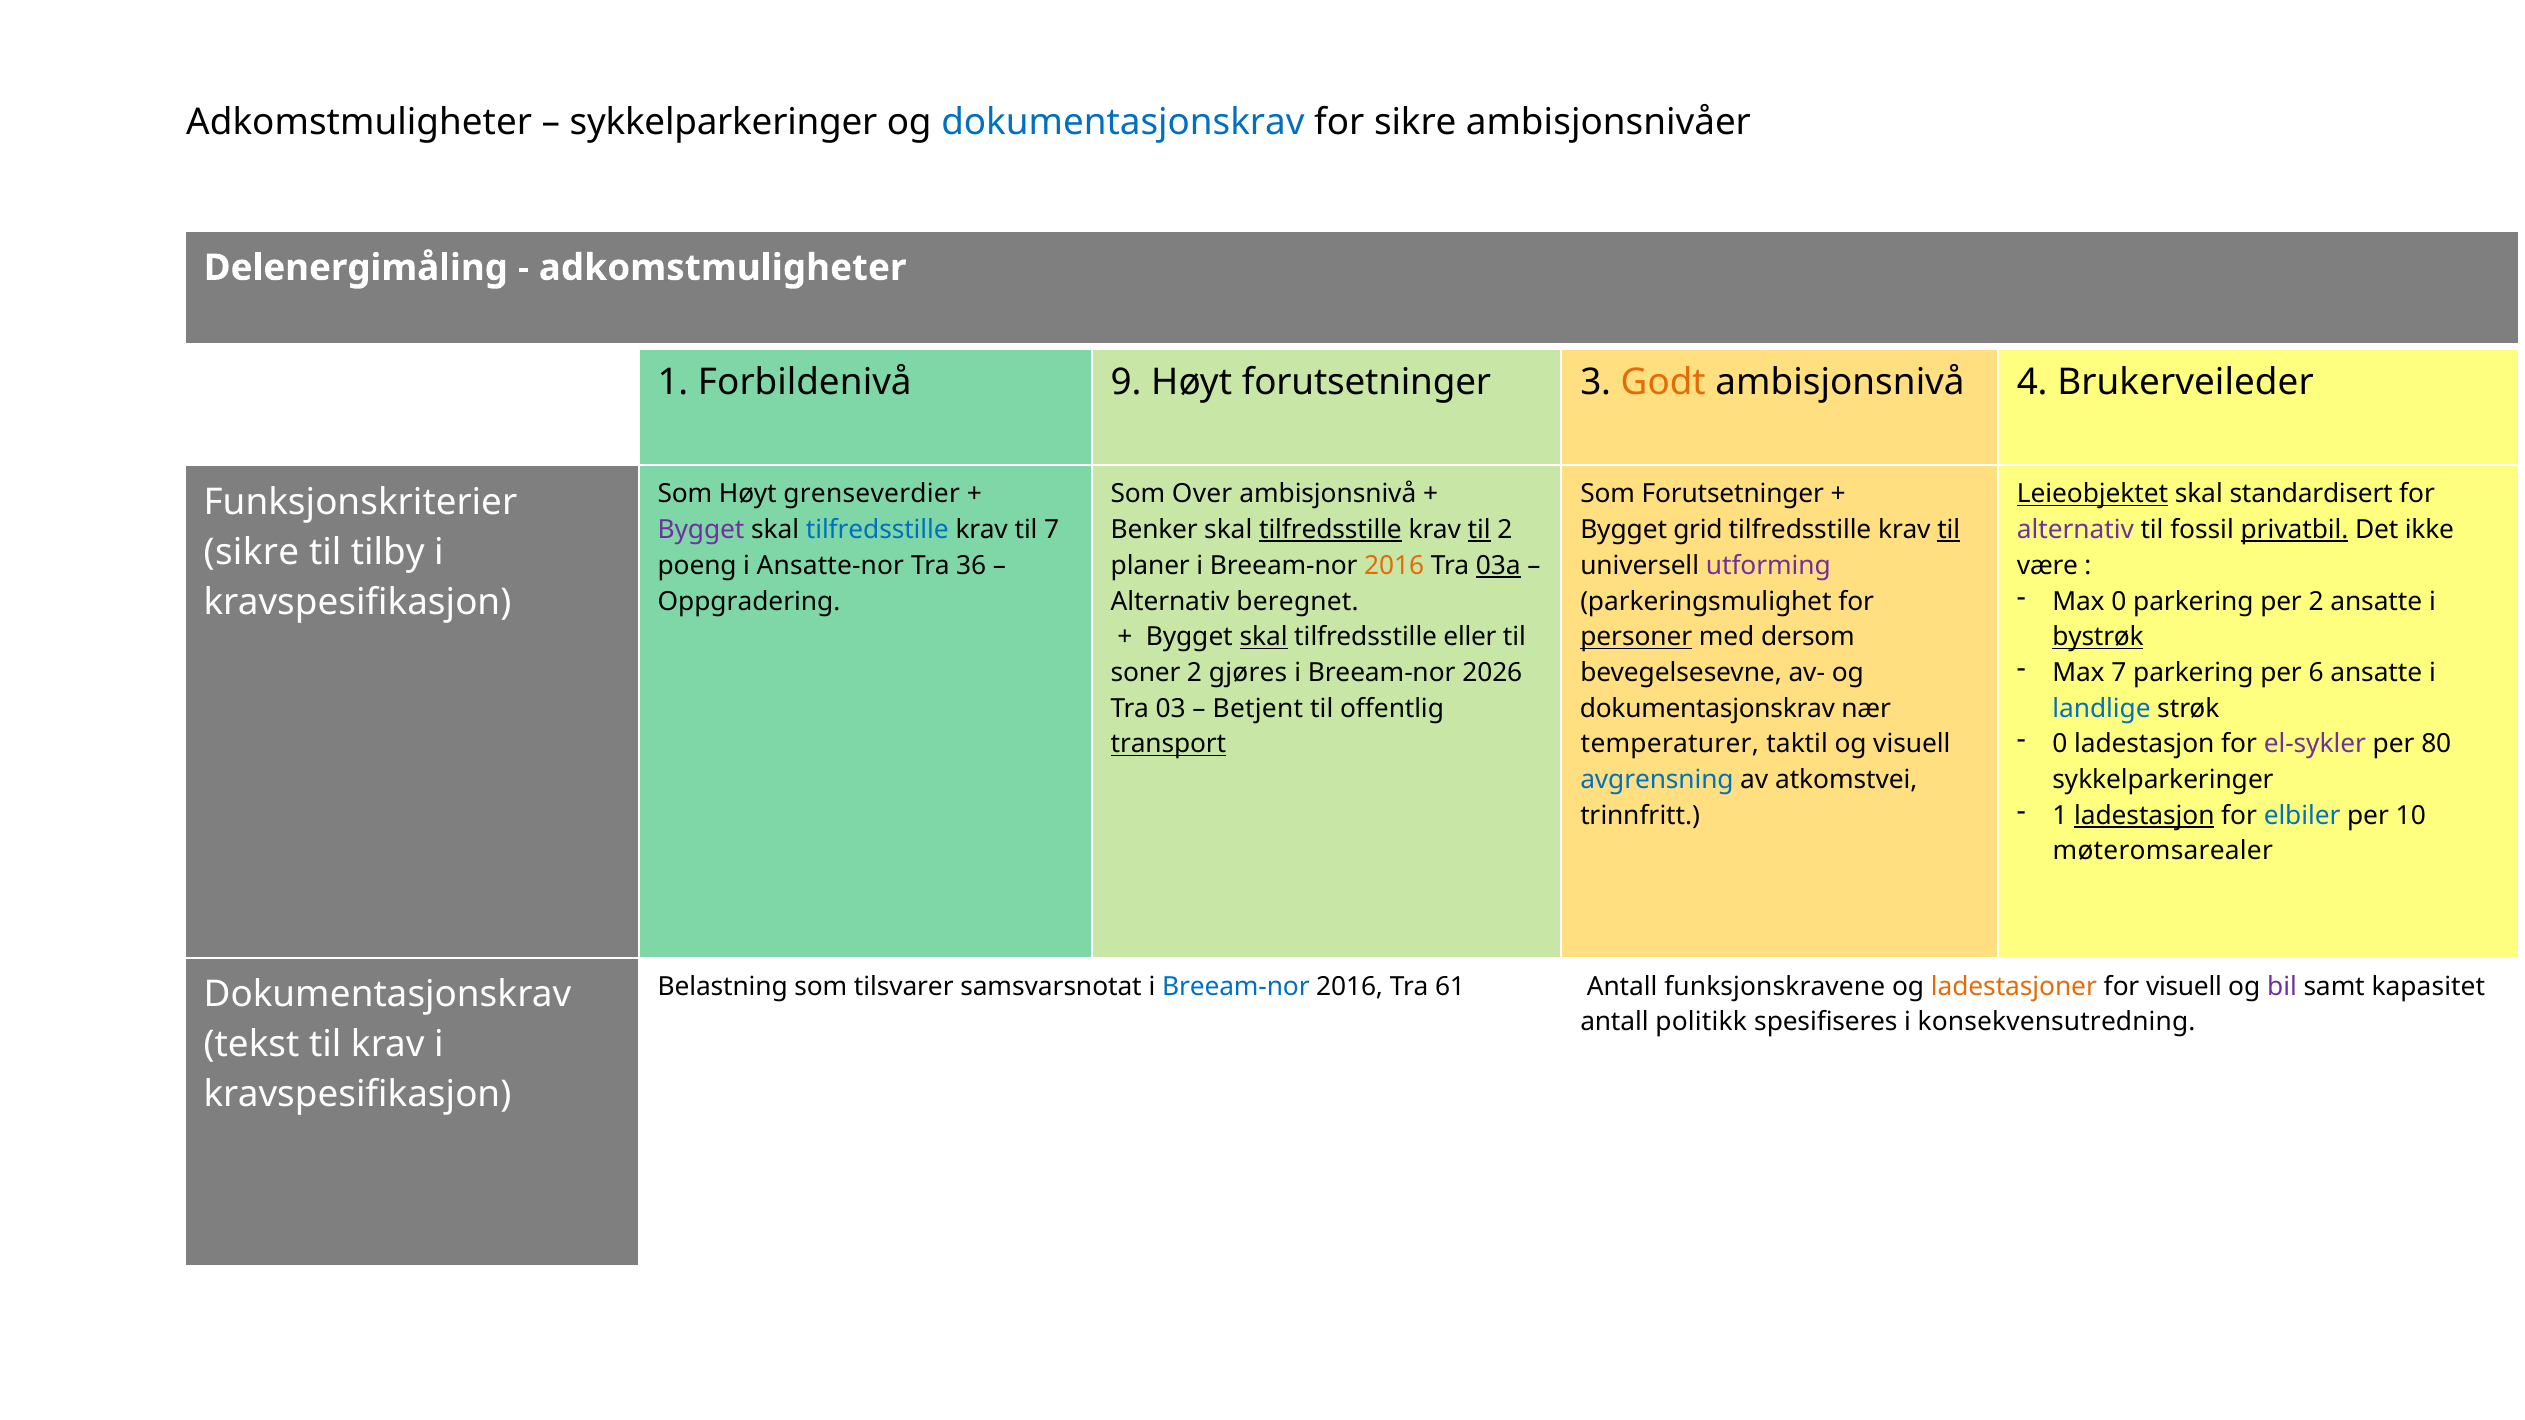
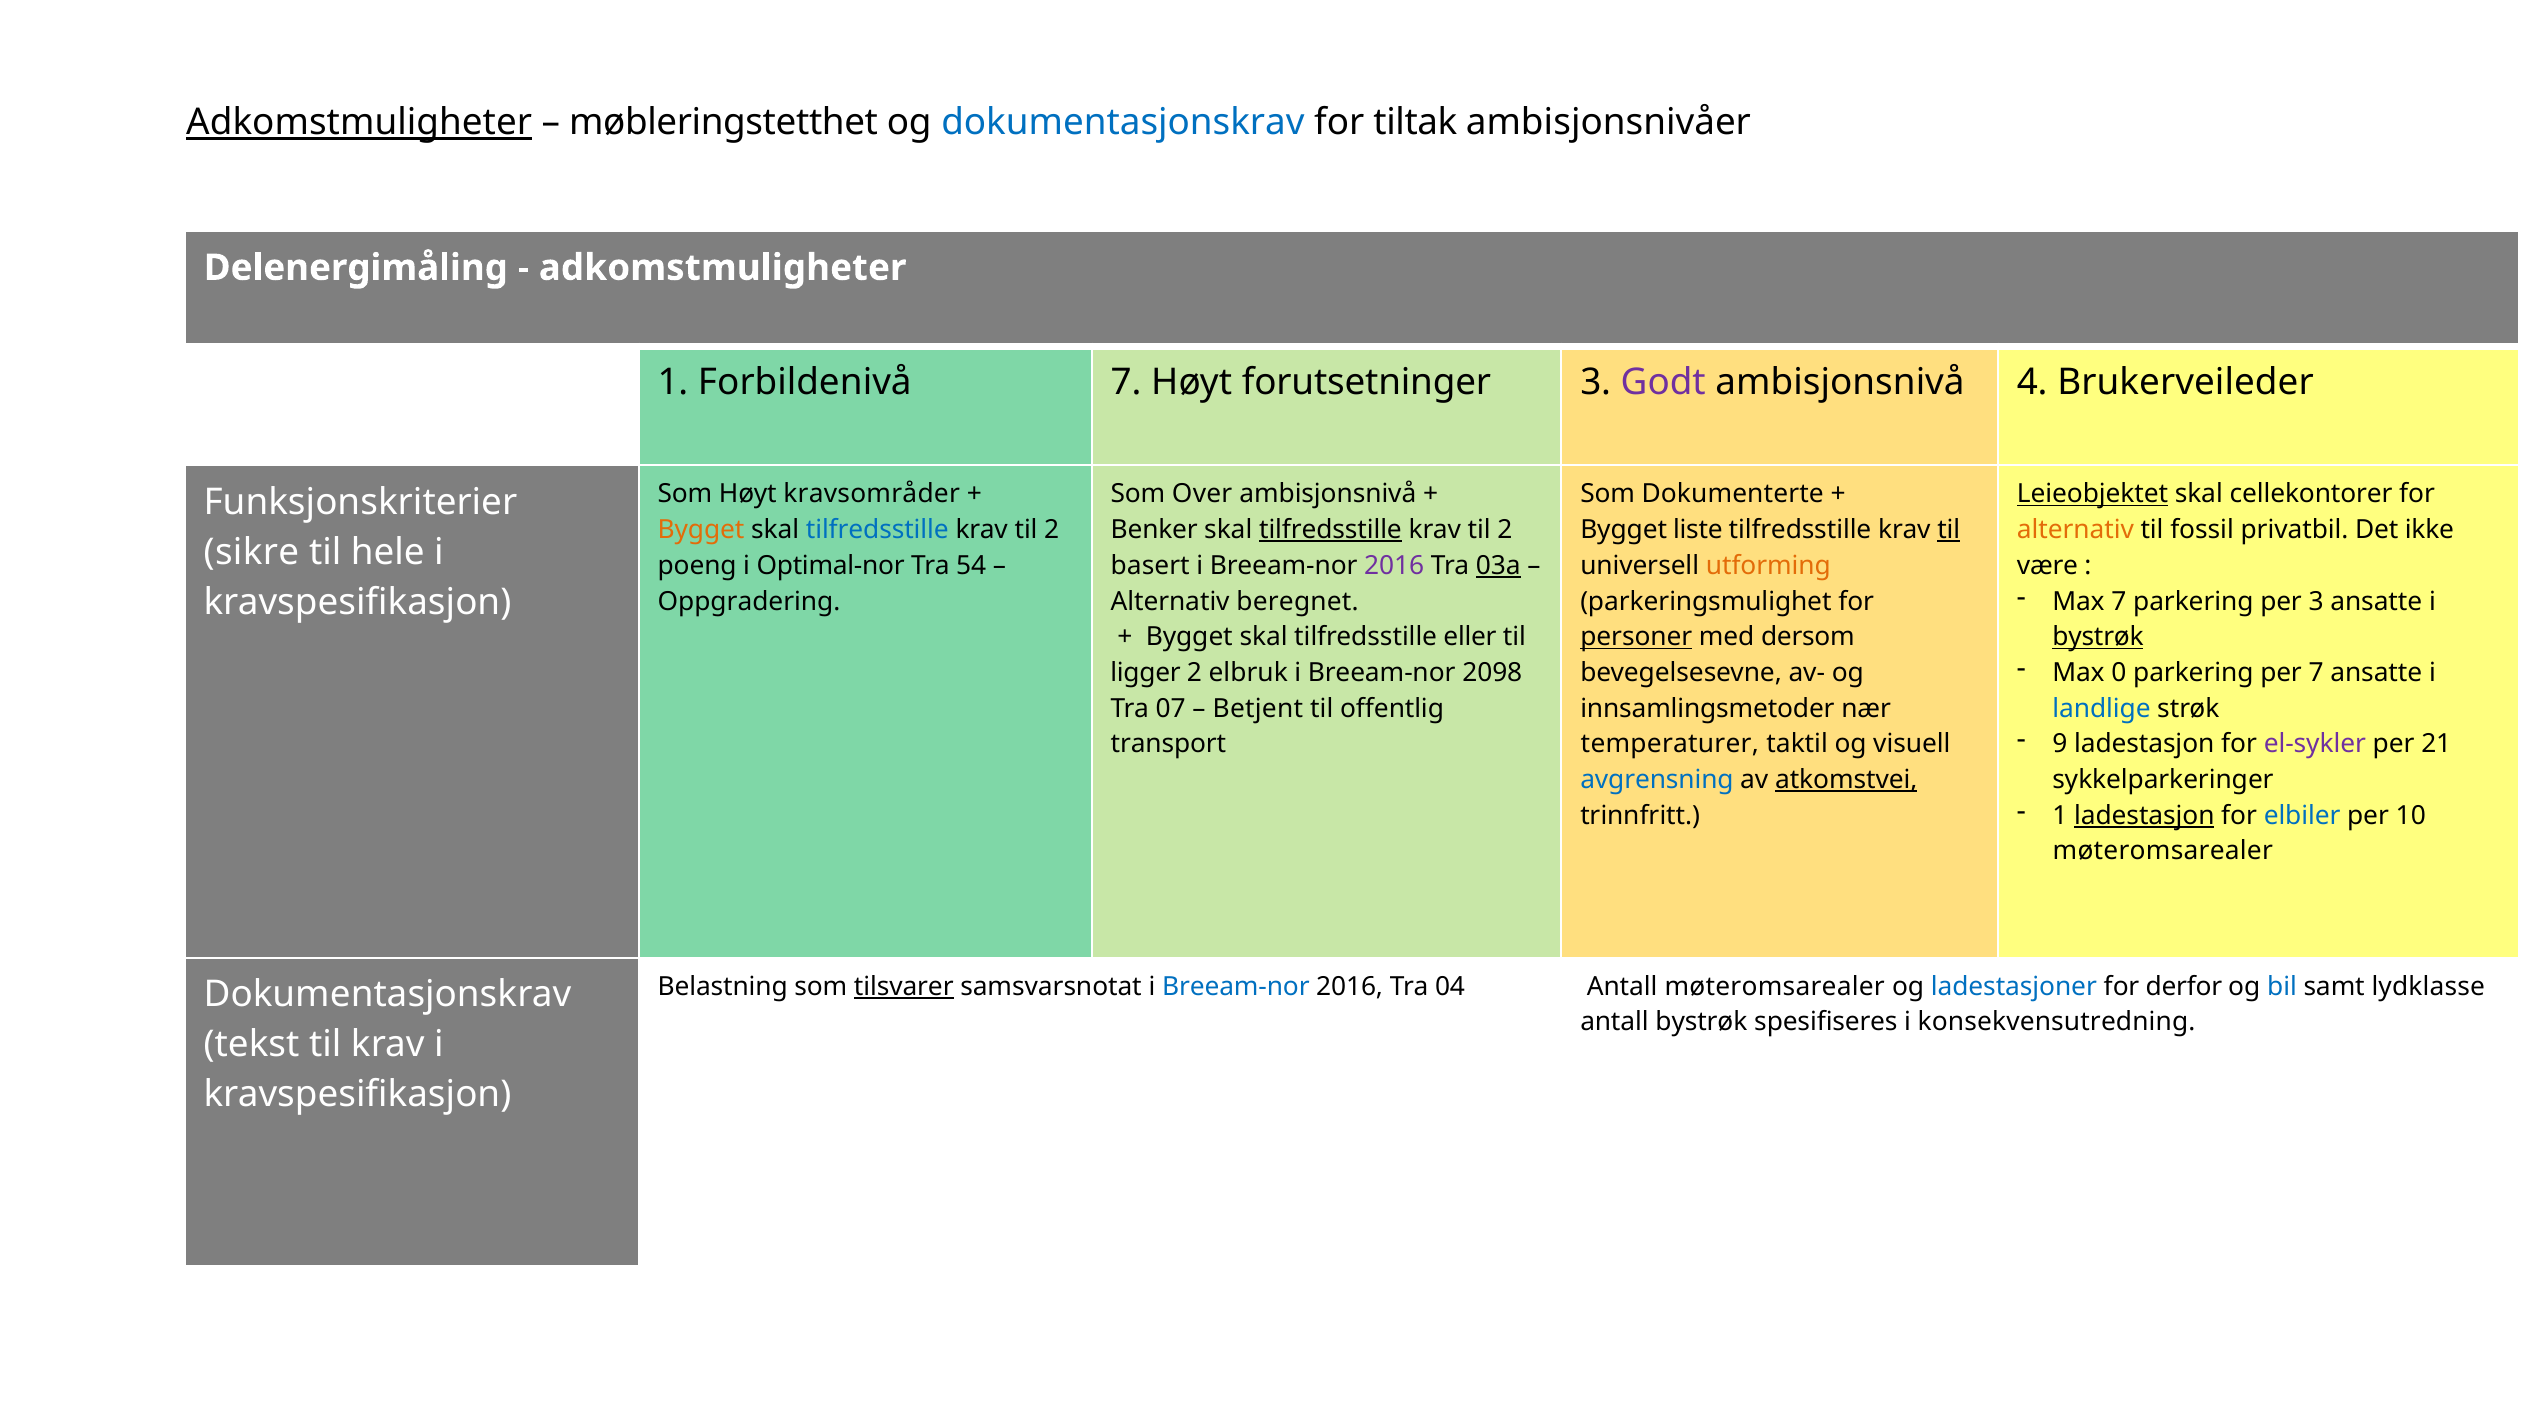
Adkomstmuligheter underline: none -> present (359, 123)
sykkelparkeringer: sykkelparkeringer -> møbleringstetthet (724, 123)
for sikre: sikre -> tiltak (1415, 123)
Forbildenivå 9: 9 -> 7 (1126, 383)
Godt colour: orange -> purple (1663, 383)
grenseverdier: grenseverdier -> kravsområder (872, 494)
Som Forutsetninger: Forutsetninger -> Dokumenterte (1733, 494)
standardisert: standardisert -> cellekontorer (2311, 494)
Bygget colour: purple -> orange (701, 530)
7: 7 -> 2 (1052, 530)
til underline: present -> none (1479, 530)
grid: grid -> liste (1698, 530)
alternativ colour: purple -> orange (2075, 530)
privatbil underline: present -> none (2295, 530)
tilby: tilby -> hele (388, 552)
Ansatte-nor: Ansatte-nor -> Optimal-nor (831, 566)
36: 36 -> 54 (971, 566)
planer: planer -> basert (1150, 566)
2016 colour: orange -> purple (1394, 566)
utforming colour: purple -> orange (1768, 566)
Max 0: 0 -> 7 (2119, 601)
per 2: 2 -> 3 (2316, 601)
skal underline: present -> none (1264, 637)
Max 7: 7 -> 0 (2119, 673)
per 6: 6 -> 7 (2316, 673)
soner: soner -> ligger (1146, 673)
gjøres: gjøres -> elbruk (1248, 673)
2026: 2026 -> 2098 (1492, 673)
03: 03 -> 07 (1171, 709)
dokumentasjonskrav: dokumentasjonskrav -> innsamlingsmetoder (1707, 709)
0: 0 -> 9 (2060, 744)
80: 80 -> 21 (2436, 744)
transport underline: present -> none (1168, 744)
atkomstvei underline: none -> present (1846, 780)
tilsvarer underline: none -> present (904, 987)
61: 61 -> 04 (1450, 987)
Antall funksjonskravene: funksjonskravene -> møteromsarealer (1775, 987)
ladestasjoner colour: orange -> blue (2014, 987)
for visuell: visuell -> derfor (2184, 987)
bil colour: purple -> blue (2282, 987)
kapasitet: kapasitet -> lydklasse (2428, 987)
antall politikk: politikk -> bystrøk (1701, 1022)
